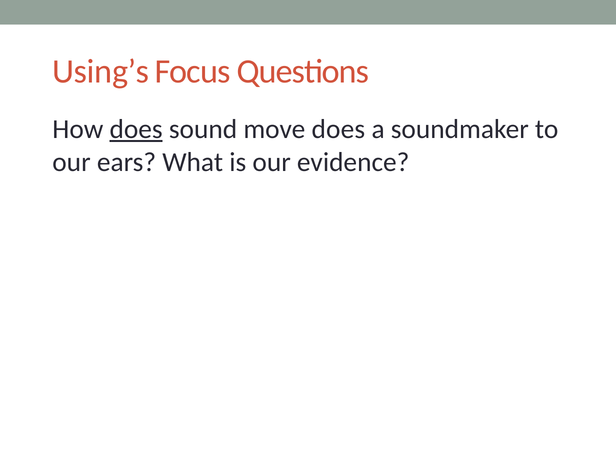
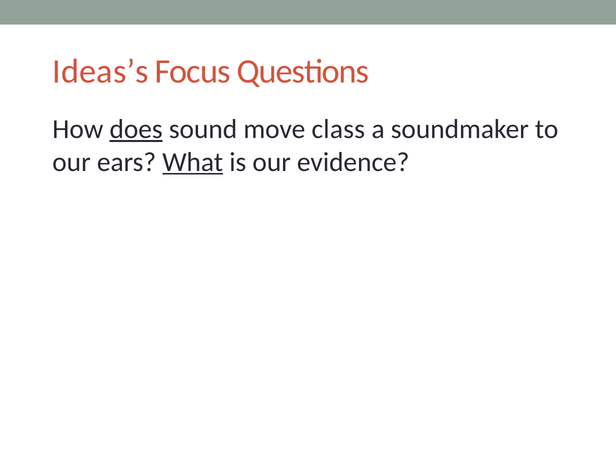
Using’s: Using’s -> Ideas’s (101, 72)
move does: does -> class (338, 129)
What underline: none -> present (193, 162)
